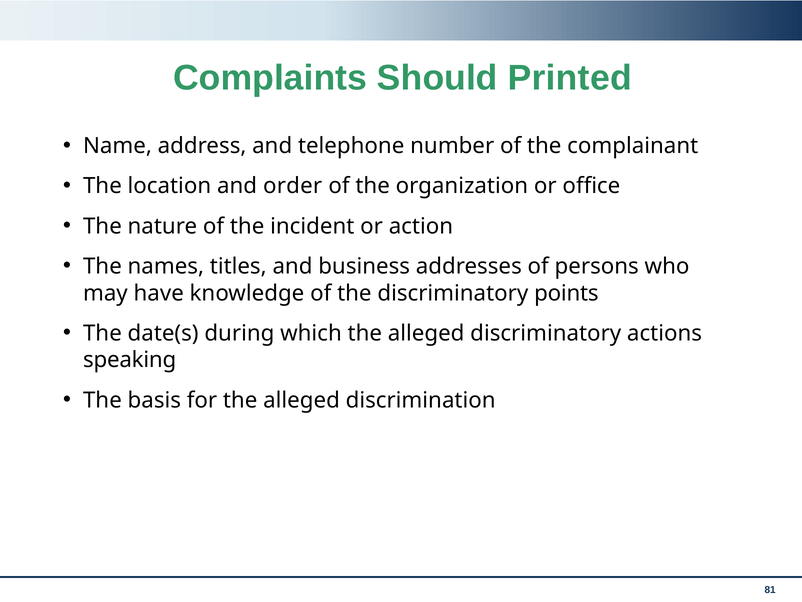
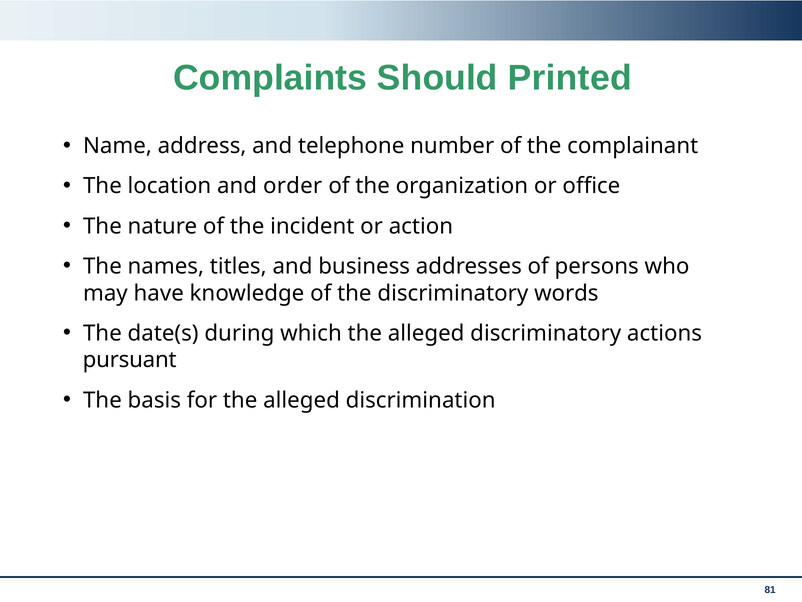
points: points -> words (566, 293)
speaking: speaking -> pursuant (130, 360)
